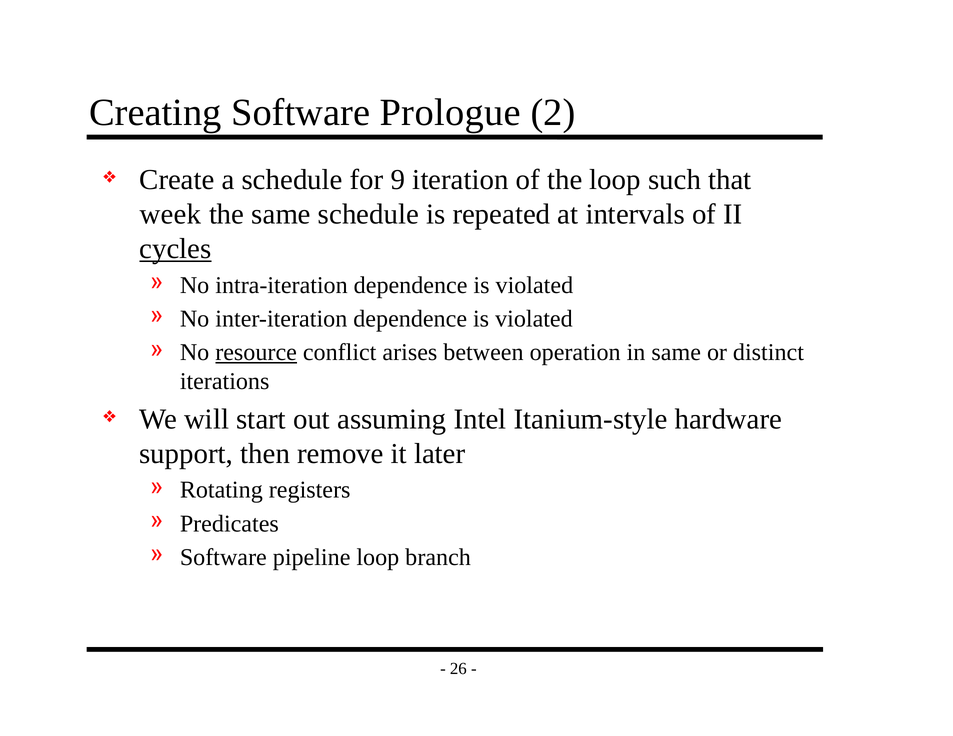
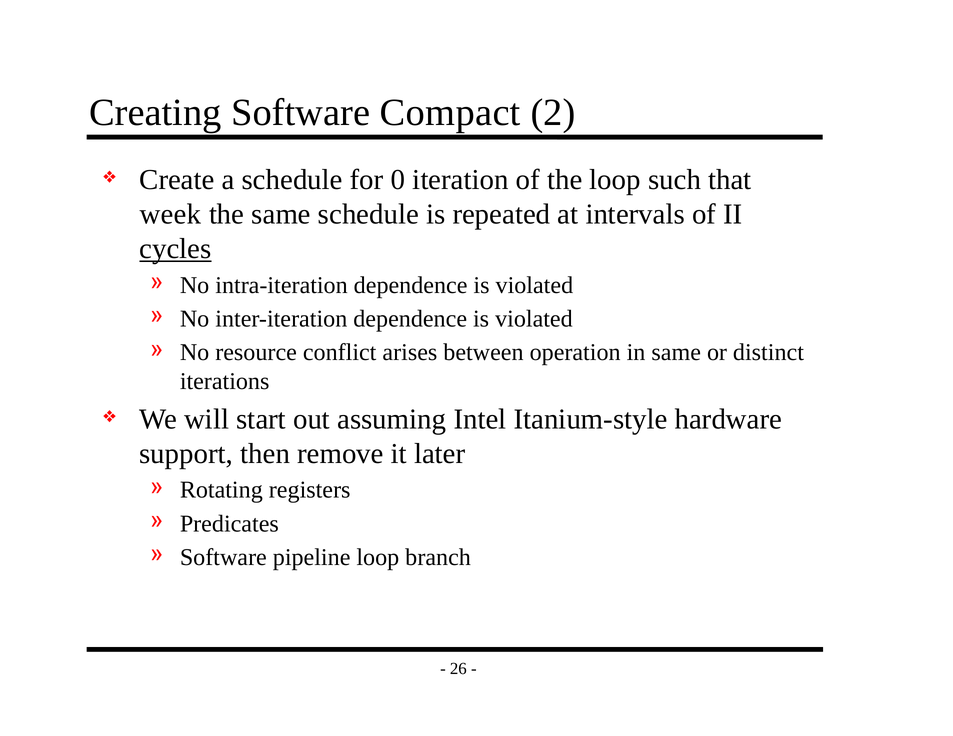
Prologue: Prologue -> Compact (450, 113)
9: 9 -> 0 (398, 180)
resource underline: present -> none (256, 353)
